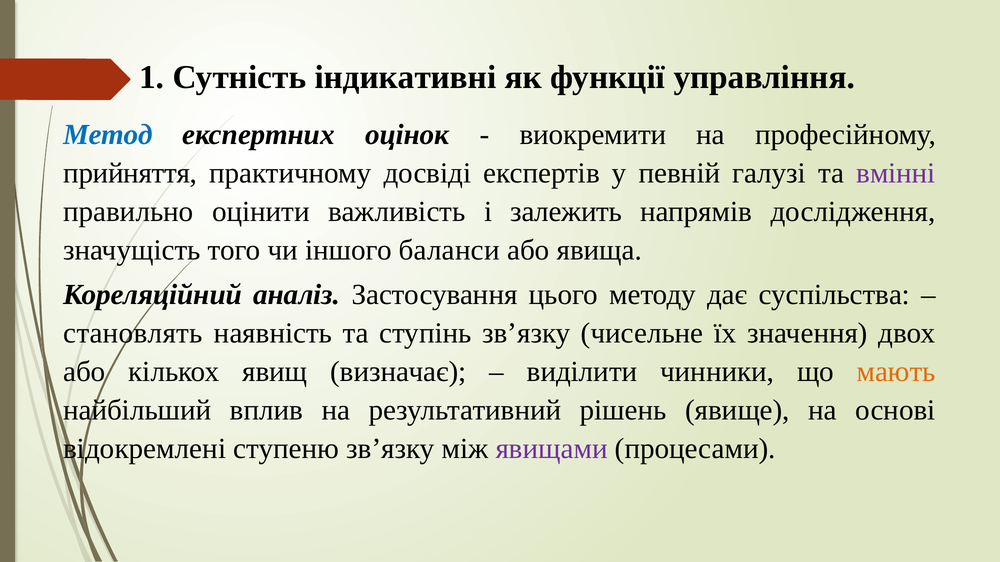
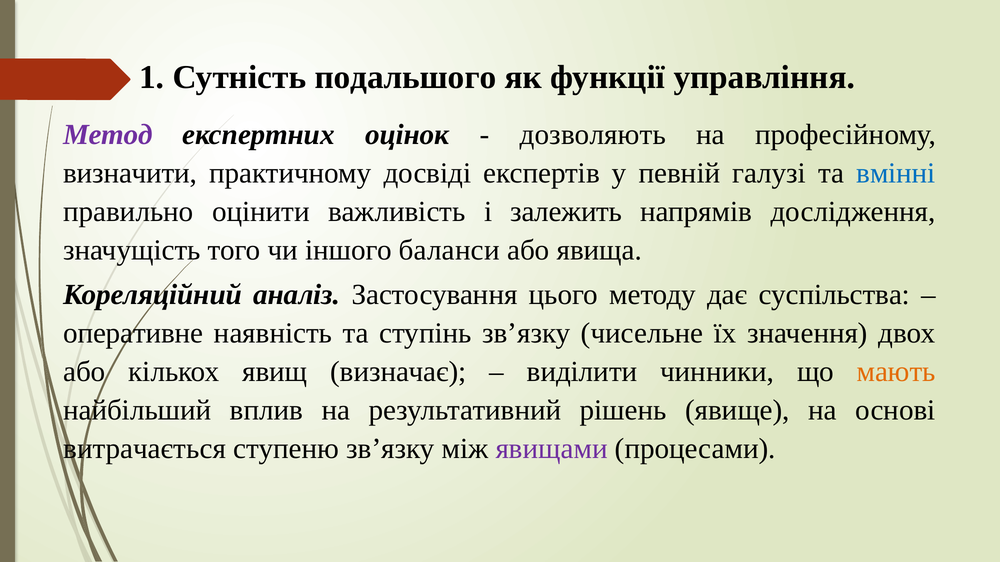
індикативні: індикативні -> подальшого (405, 77)
Метод colour: blue -> purple (108, 135)
виокремити: виокремити -> дозволяють (593, 135)
прийняття: прийняття -> визначити (130, 173)
вмінні colour: purple -> blue (896, 173)
становлять: становлять -> оперативне (133, 334)
відокремлені: відокремлені -> витрачається (145, 449)
